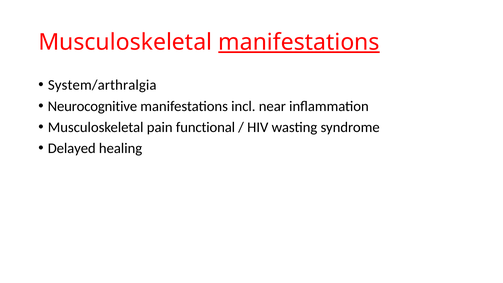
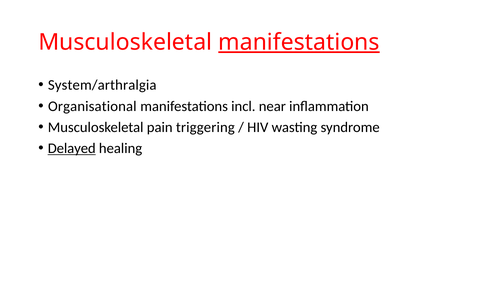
Neurocognitive: Neurocognitive -> Organisational (92, 106)
functional: functional -> triggering (205, 127)
Delayed underline: none -> present (72, 148)
